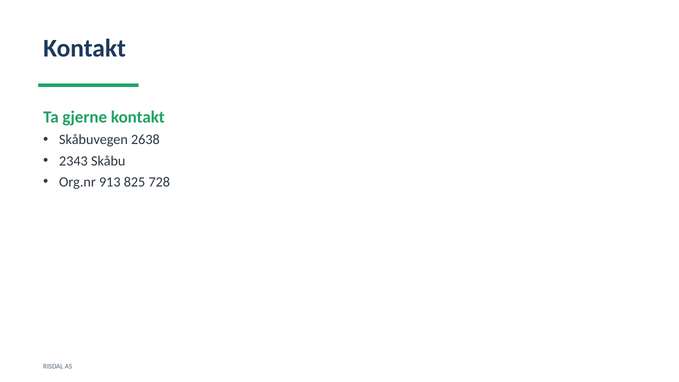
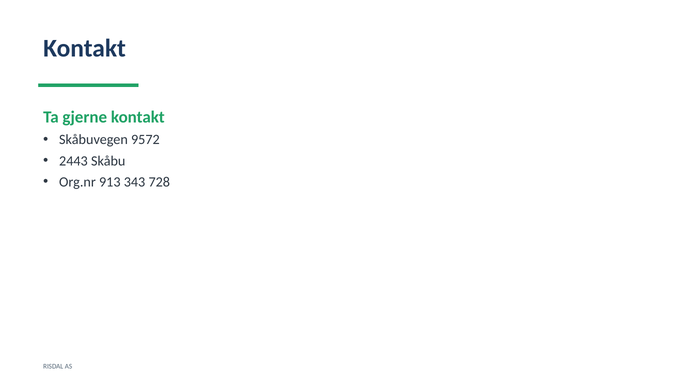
2638: 2638 -> 9572 (145, 140)
2343: 2343 -> 2443 (73, 161)
825: 825 -> 343 (135, 182)
